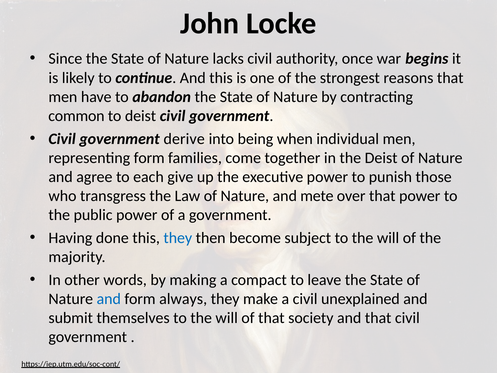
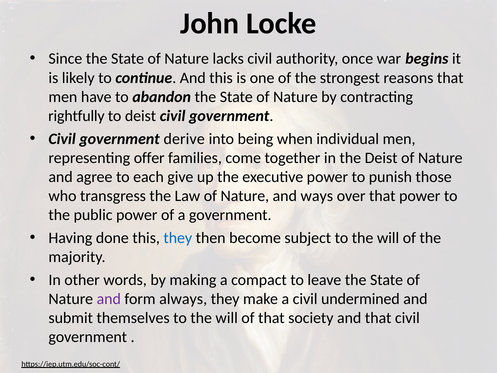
common: common -> rightfully (76, 116)
representing form: form -> offer (149, 158)
mete: mete -> ways (317, 196)
and colour: blue -> purple (109, 299)
unexplained: unexplained -> undermined (360, 299)
